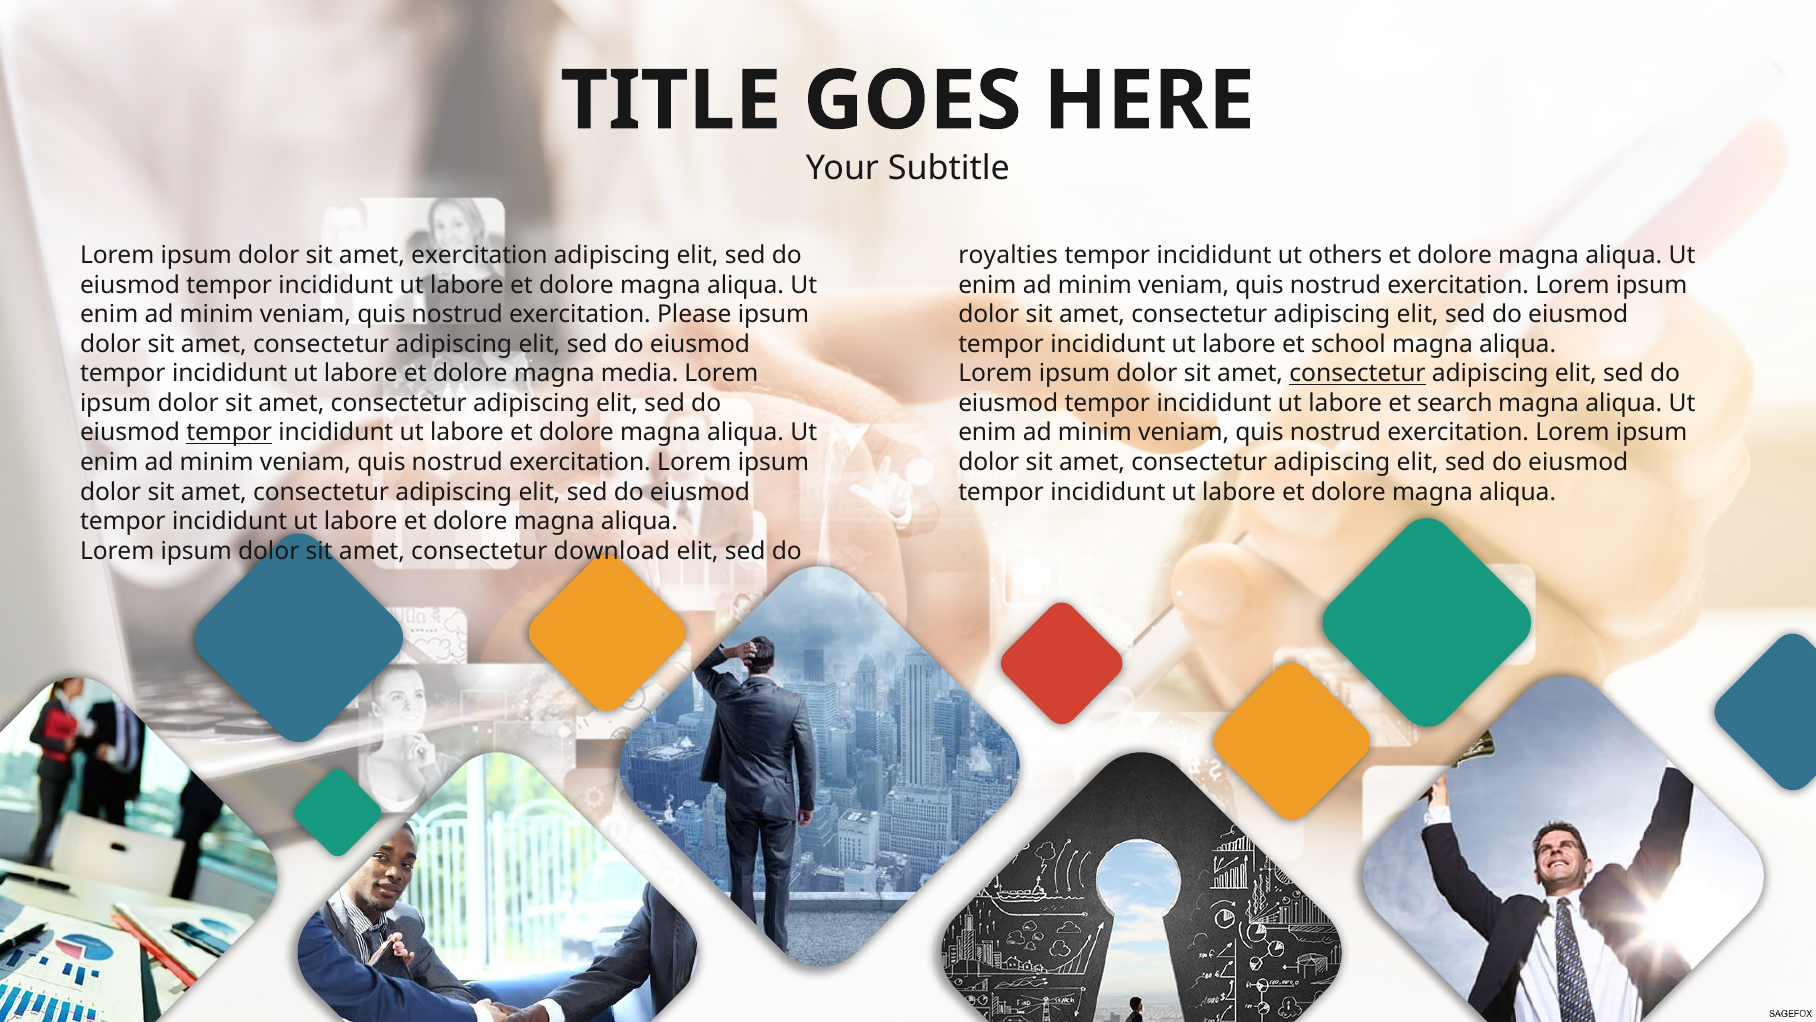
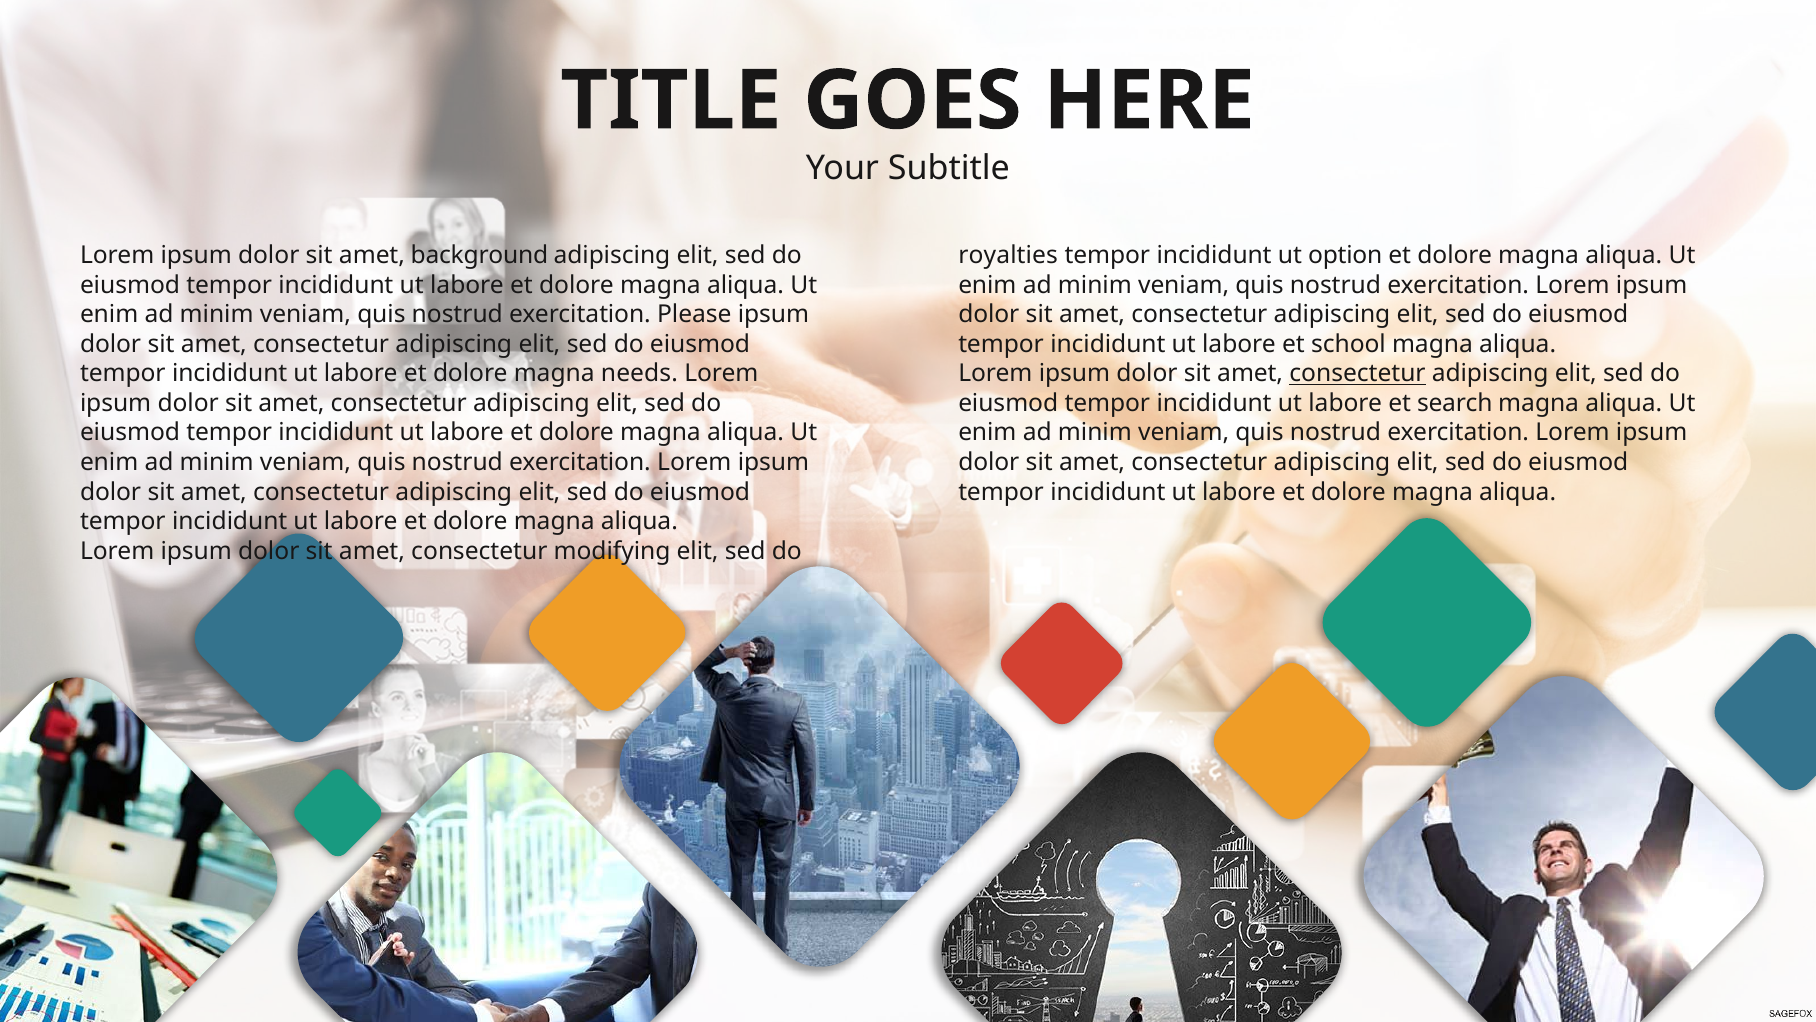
amet exercitation: exercitation -> background (479, 255)
others: others -> option (1345, 255)
media: media -> needs (639, 374)
tempor underline: present -> none (229, 433)
download: download -> modifying (612, 551)
